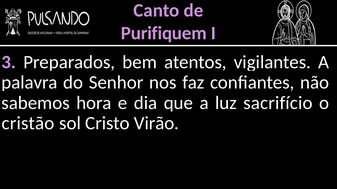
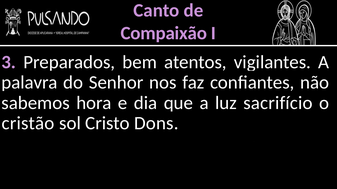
Purifiquem: Purifiquem -> Compaixão (164, 33)
Virão: Virão -> Dons (156, 124)
